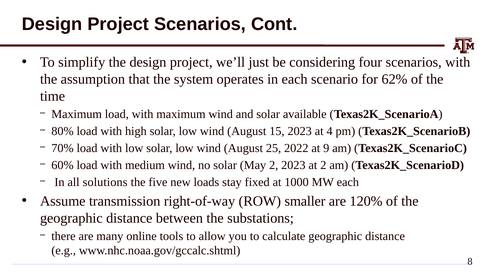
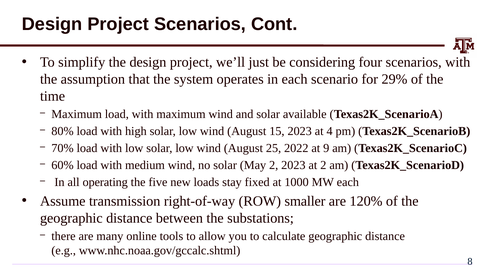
62%: 62% -> 29% (394, 79)
solutions: solutions -> operating (105, 182)
